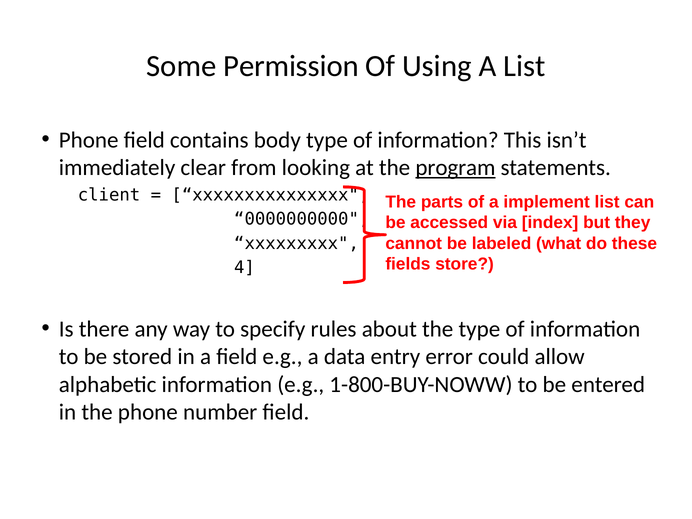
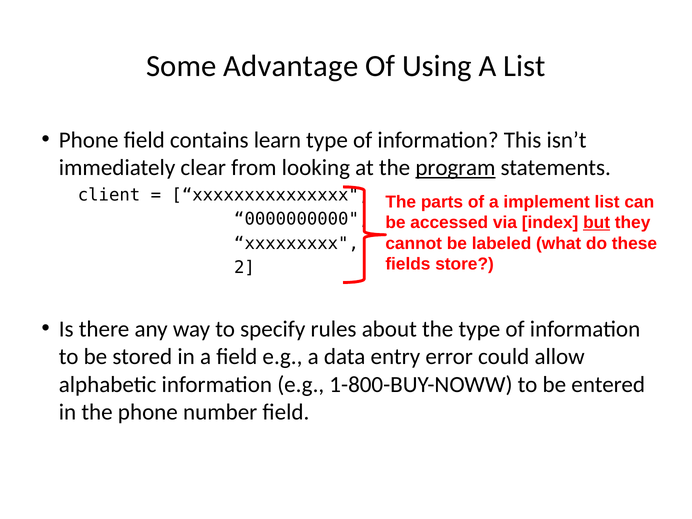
Permission: Permission -> Advantage (291, 66)
body: body -> learn (277, 140)
but underline: none -> present (597, 223)
4: 4 -> 2 (244, 268)
